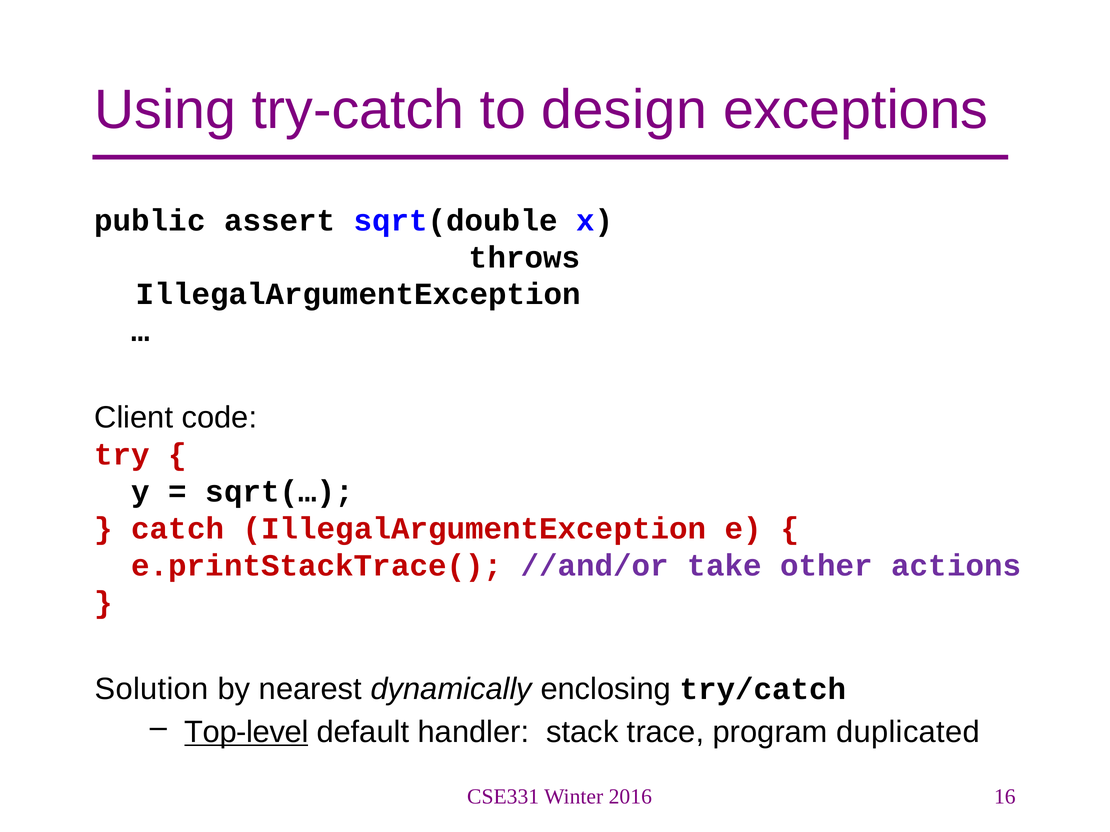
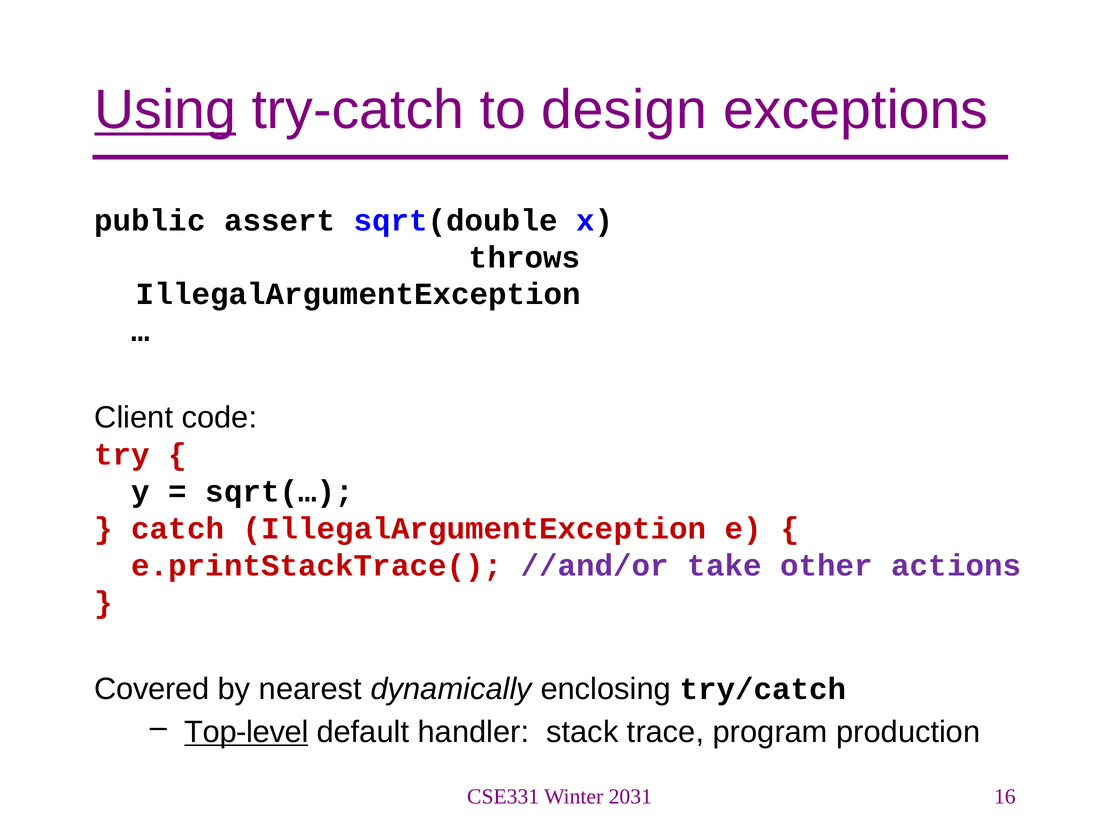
Using underline: none -> present (165, 110)
Solution: Solution -> Covered (152, 689)
duplicated: duplicated -> production (908, 732)
2016: 2016 -> 2031 (630, 797)
